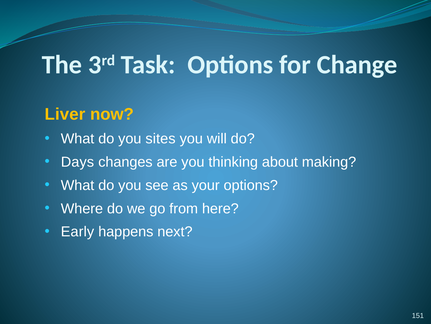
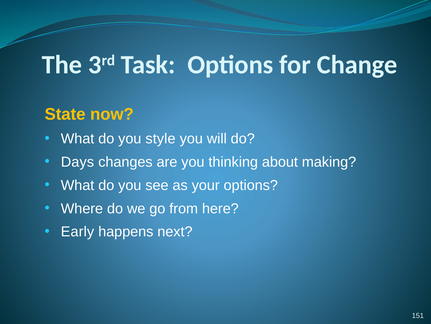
Liver: Liver -> State (65, 114)
sites: sites -> style (160, 138)
